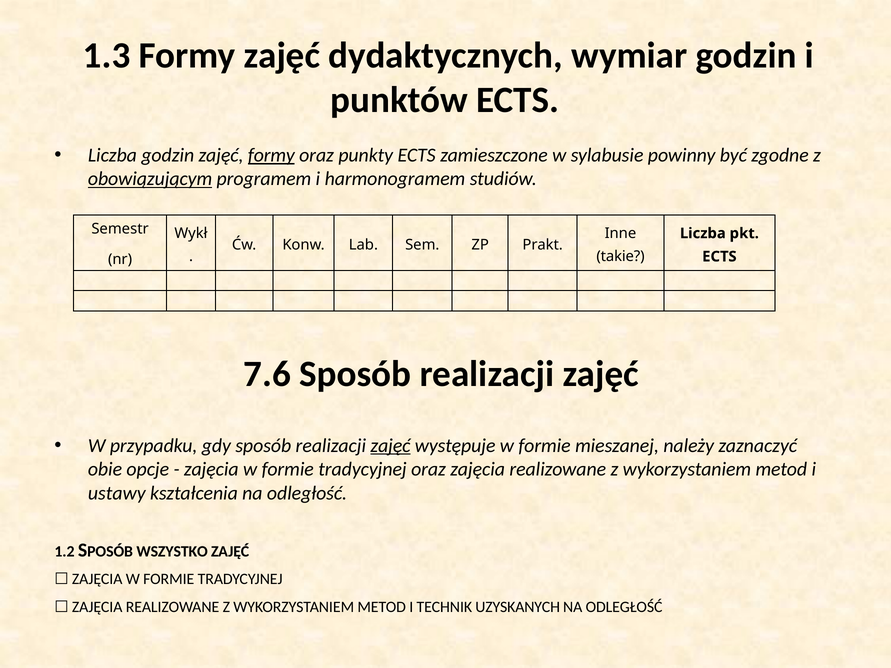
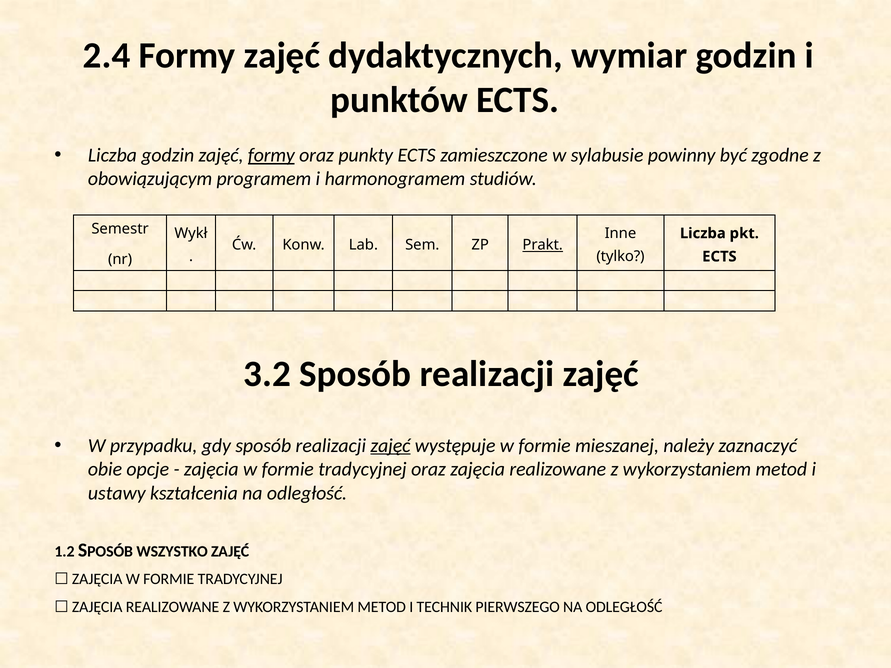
1.3: 1.3 -> 2.4 (107, 55)
obowiązującym underline: present -> none (150, 179)
Prakt underline: none -> present (543, 245)
takie: takie -> tylko (620, 257)
7.6: 7.6 -> 3.2 (267, 374)
UZYSKANYCH: UZYSKANYCH -> PIERWSZEGO (518, 607)
